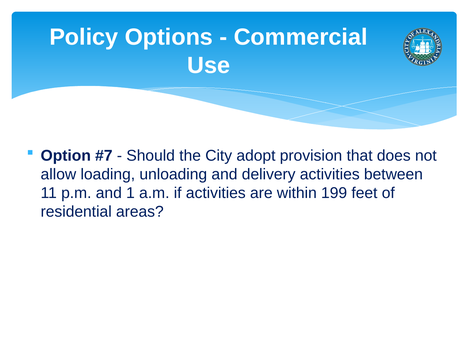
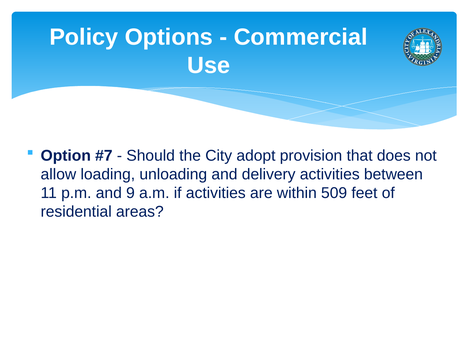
1: 1 -> 9 (130, 193)
199: 199 -> 509 (334, 193)
